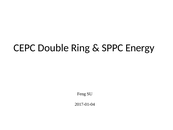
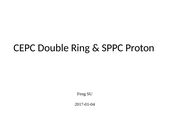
Energy: Energy -> Proton (140, 48)
